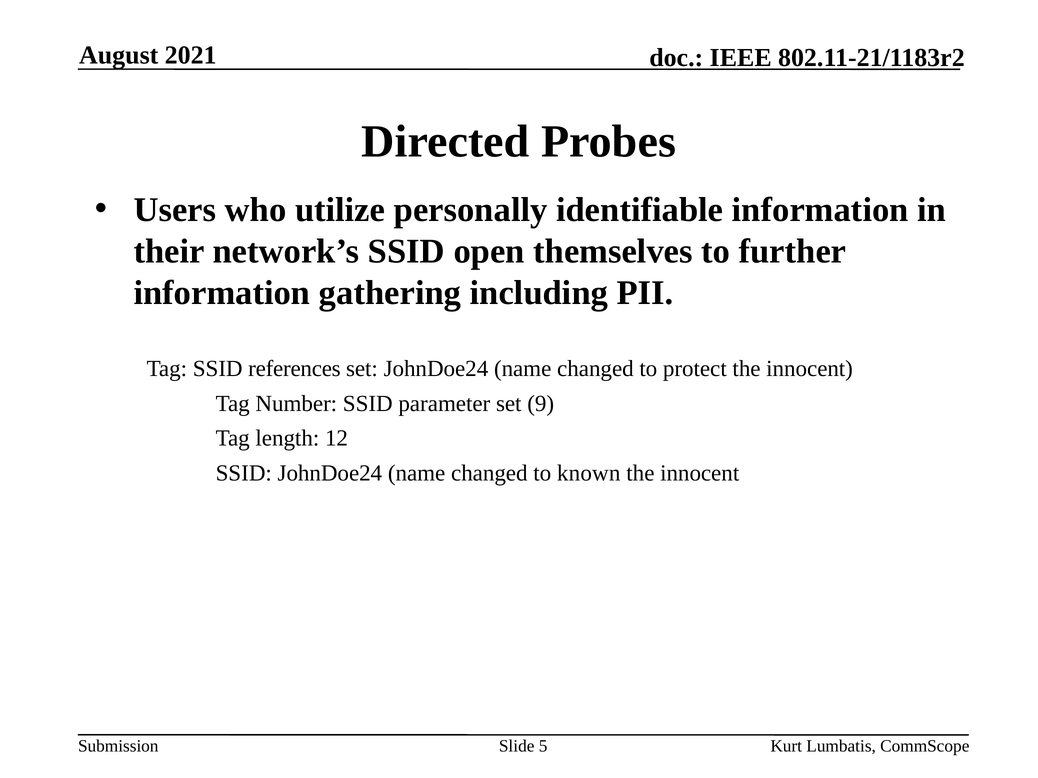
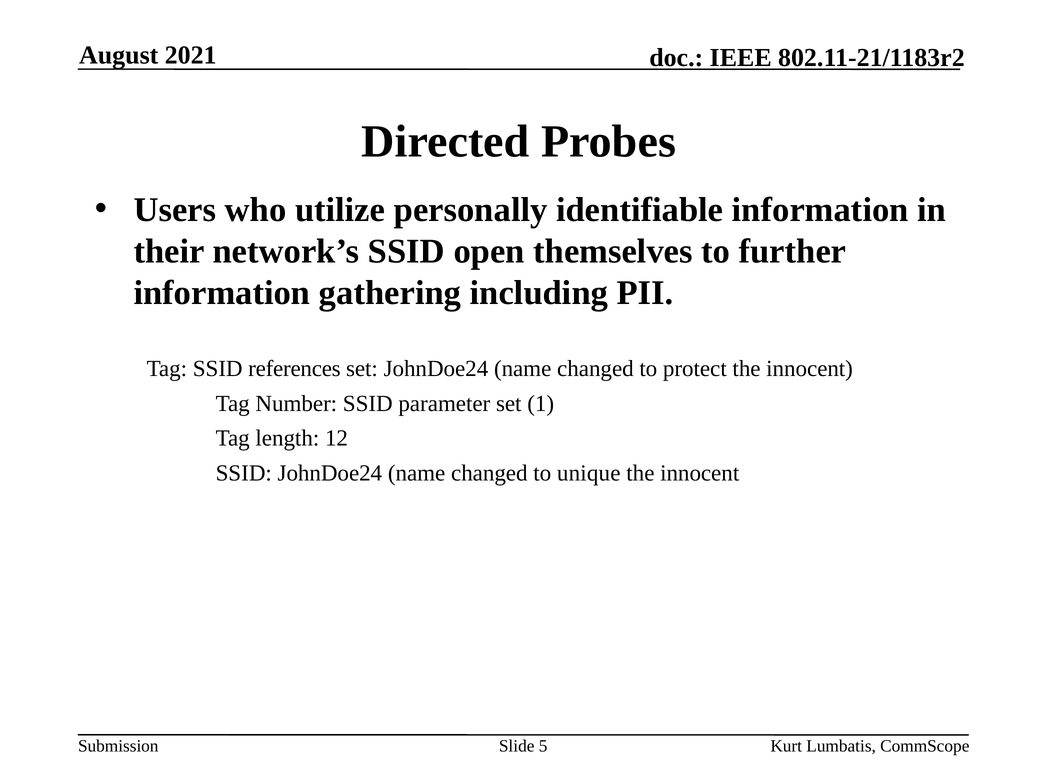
9: 9 -> 1 (541, 404)
known: known -> unique (589, 474)
